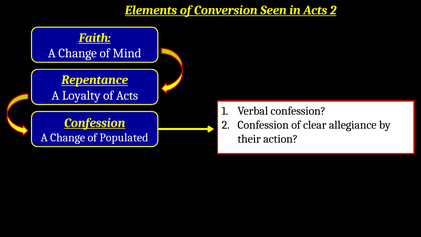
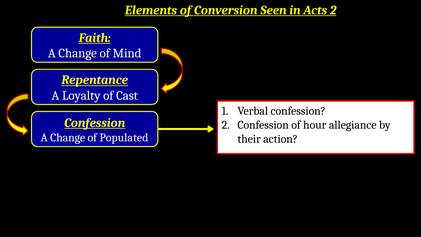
of Acts: Acts -> Cast (127, 95)
clear: clear -> hour (315, 125)
